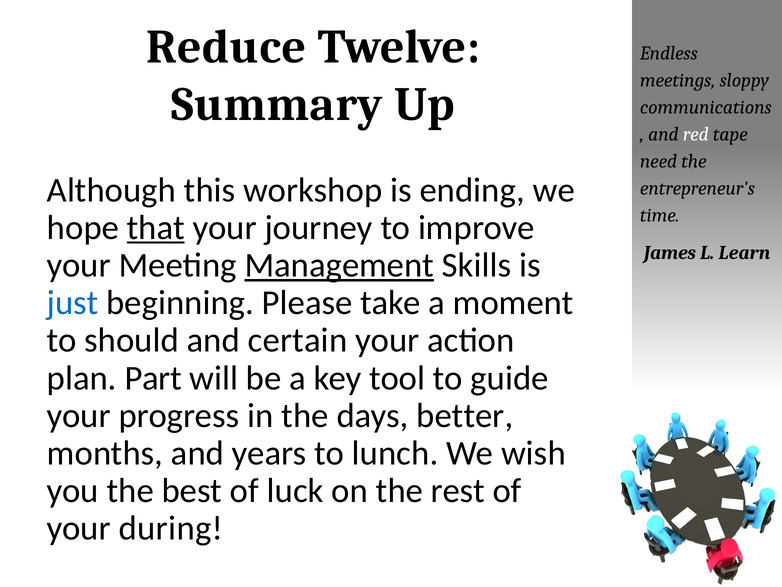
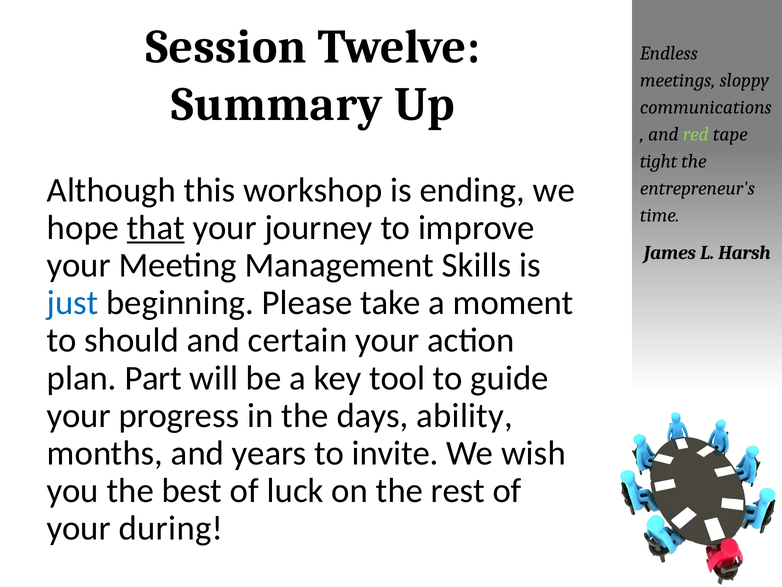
Reduce: Reduce -> Session (226, 47)
red colour: white -> light green (696, 134)
need: need -> tight (659, 161)
Learn: Learn -> Harsh (745, 253)
Management underline: present -> none (339, 265)
better: better -> ability (465, 415)
lunch: lunch -> invite (395, 453)
